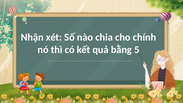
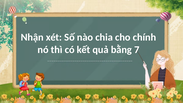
5: 5 -> 7 (137, 50)
